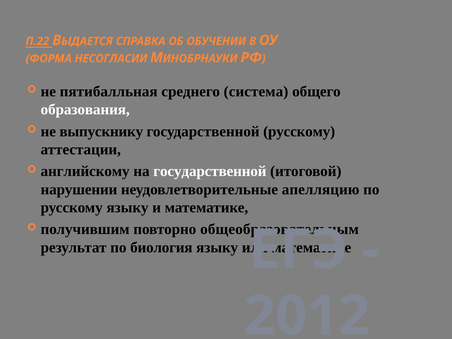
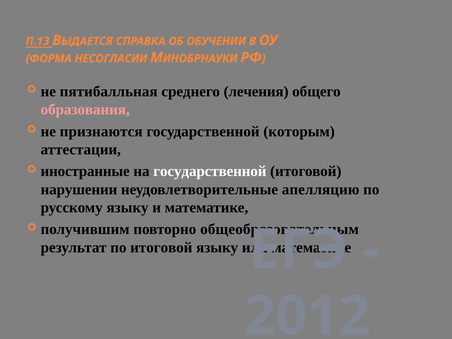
П.22: П.22 -> П.13 (38, 41)
система: система -> лечения (256, 91)
образования colour: white -> pink (85, 110)
выпускнику: выпускнику -> признаются (101, 131)
государственной русскому: русскому -> которым (299, 131)
английскому: английскому -> иностранные (85, 171)
по биология: биология -> итоговой (161, 247)
